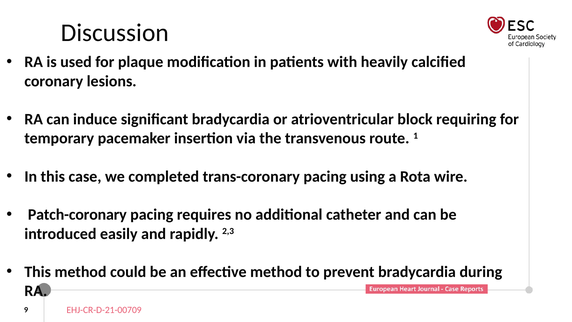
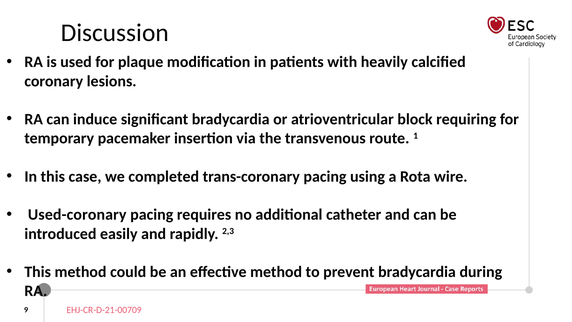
Patch-coronary: Patch-coronary -> Used-coronary (77, 215)
